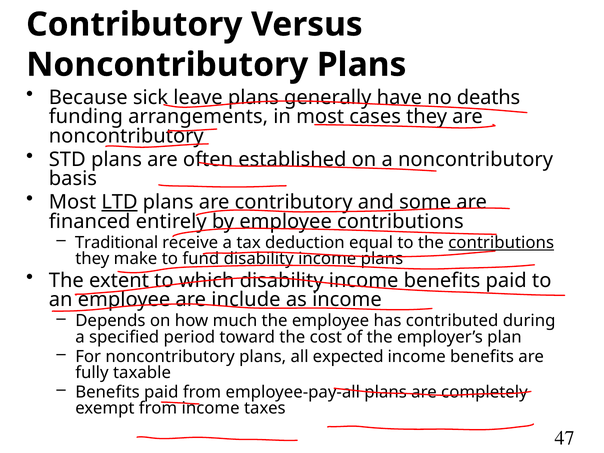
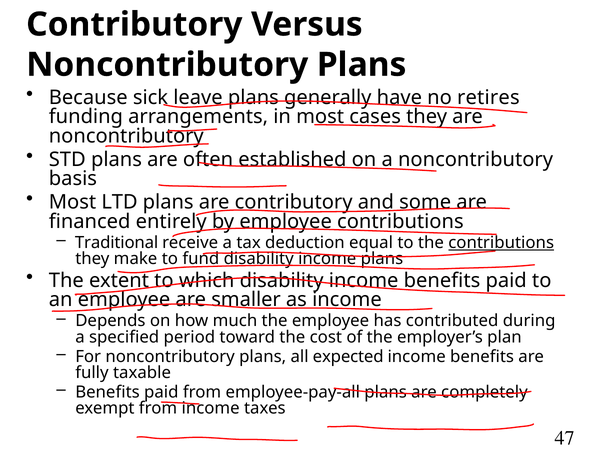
deaths: deaths -> retires (488, 97)
LTD underline: present -> none (119, 202)
include: include -> smaller (246, 300)
